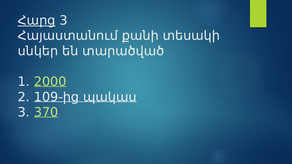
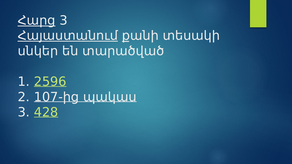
Հայաստանում underline: none -> present (68, 36)
2000: 2000 -> 2596 (50, 82)
109-ից: 109-ից -> 107-ից (56, 97)
370: 370 -> 428 (46, 112)
